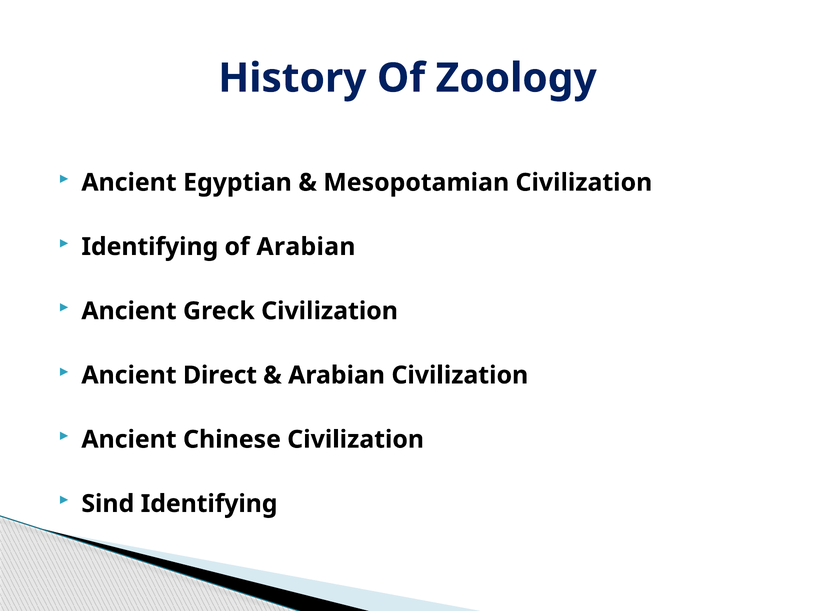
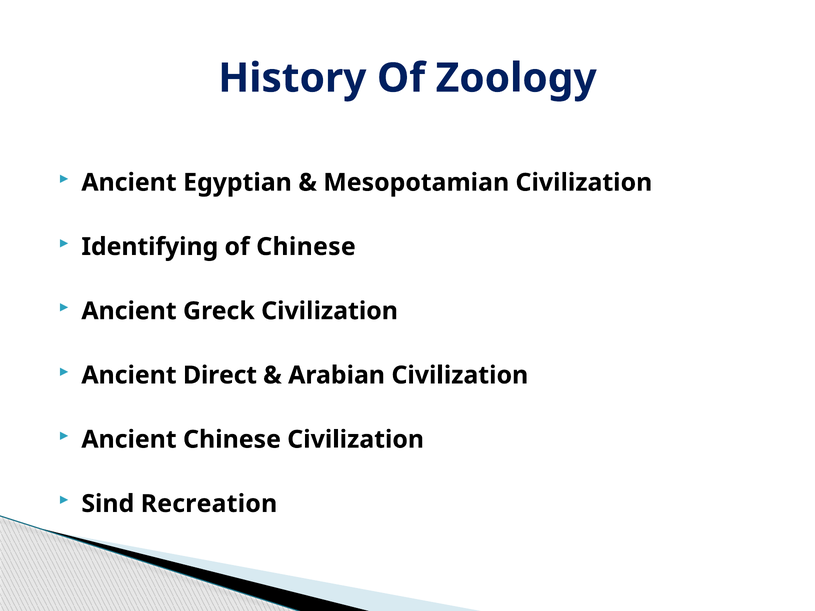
of Arabian: Arabian -> Chinese (306, 247)
Sind Identifying: Identifying -> Recreation (209, 504)
